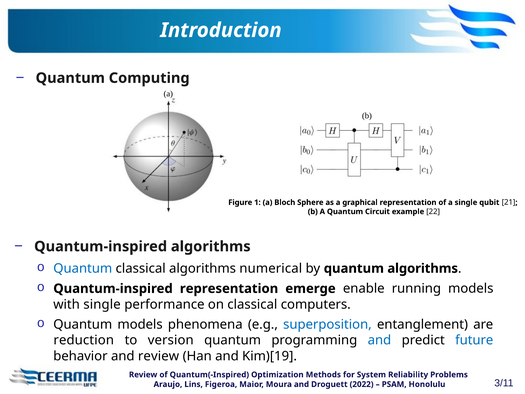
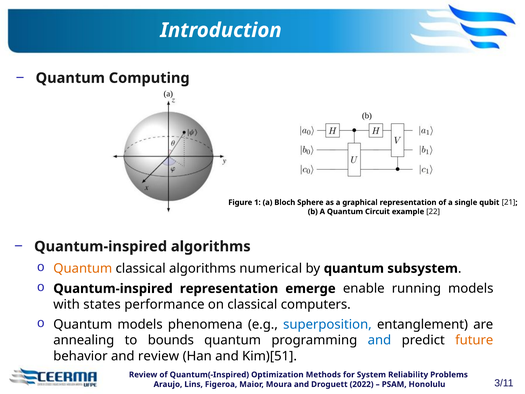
Quantum colour: blue -> orange (83, 268)
quantum algorithms: algorithms -> subsystem (423, 268)
with single: single -> states (102, 304)
reduction: reduction -> annealing (84, 340)
version: version -> bounds (171, 340)
future colour: blue -> orange (474, 340)
Kim)[19: Kim)[19 -> Kim)[51 (270, 356)
